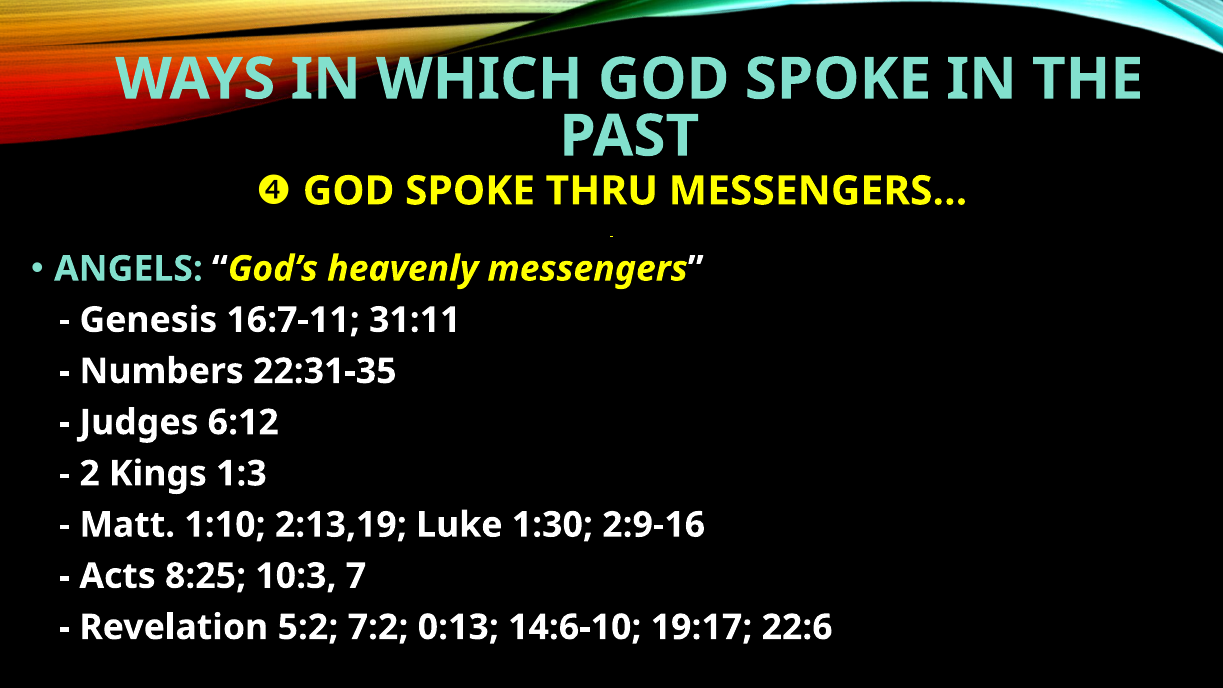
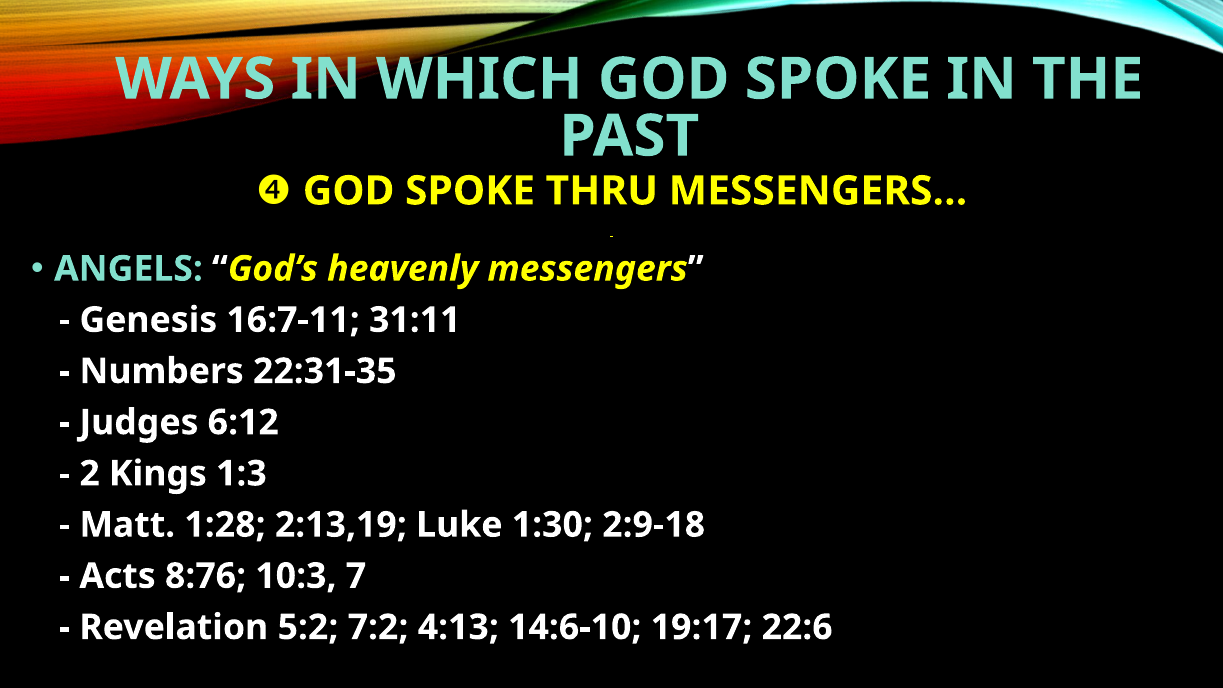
1:10: 1:10 -> 1:28 (225, 525)
2:9-16: 2:9-16 -> 2:9-18 (654, 525)
8:25: 8:25 -> 8:76 (206, 576)
0:13: 0:13 -> 4:13 (458, 627)
